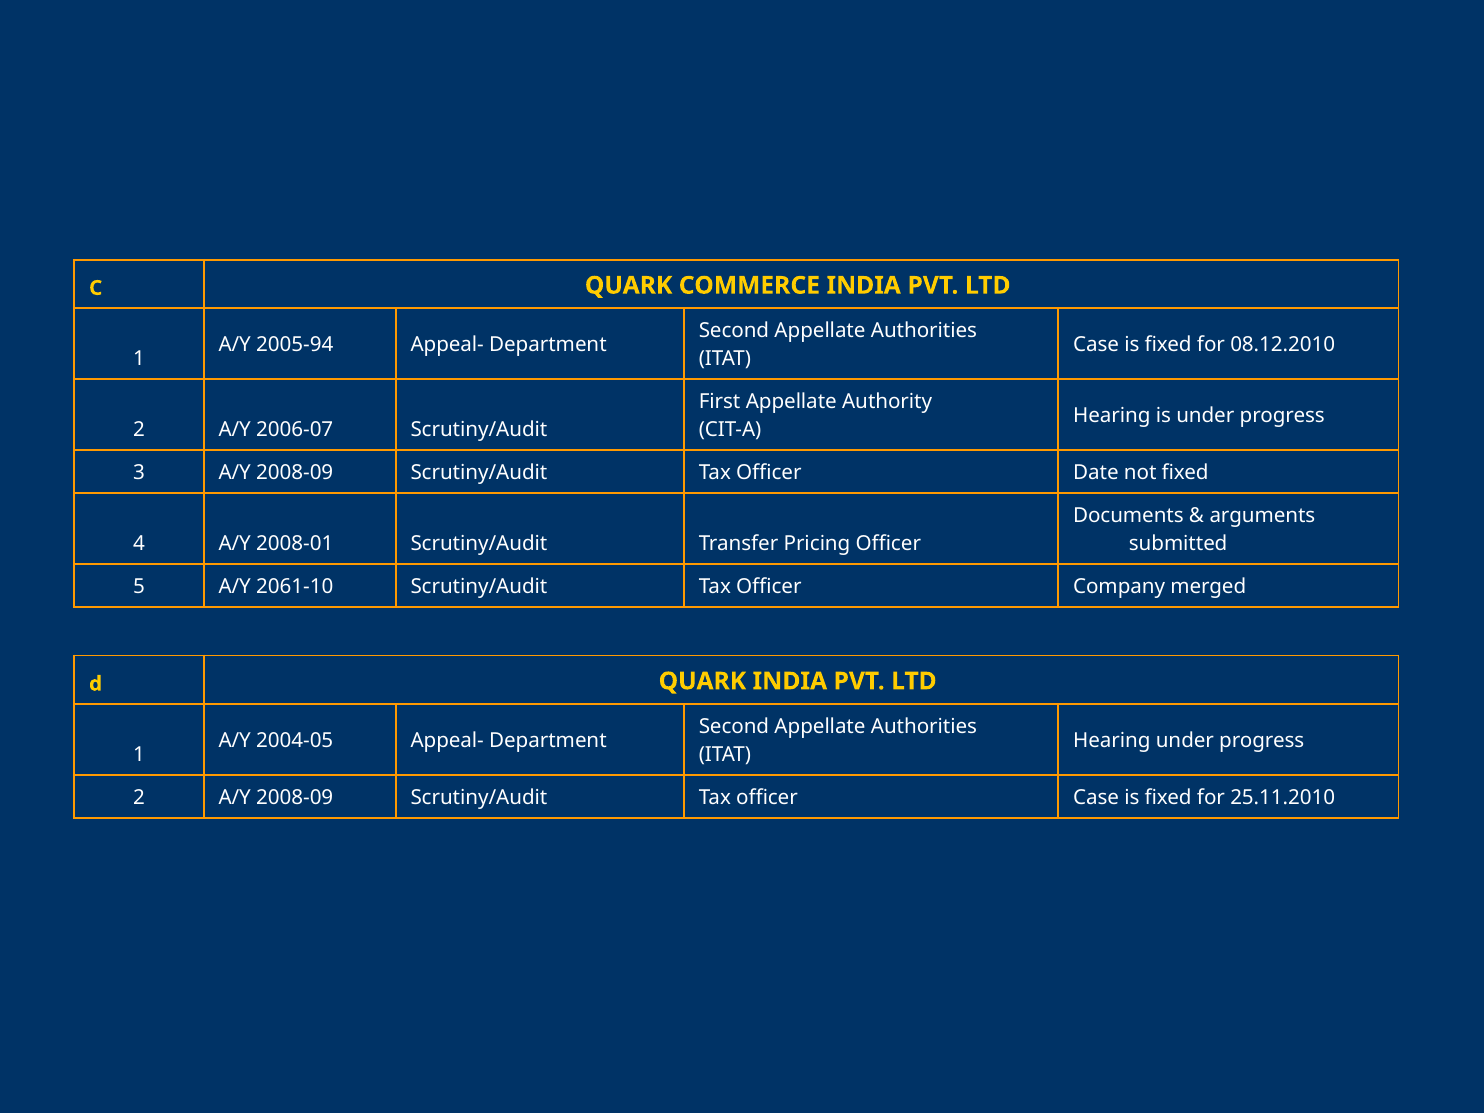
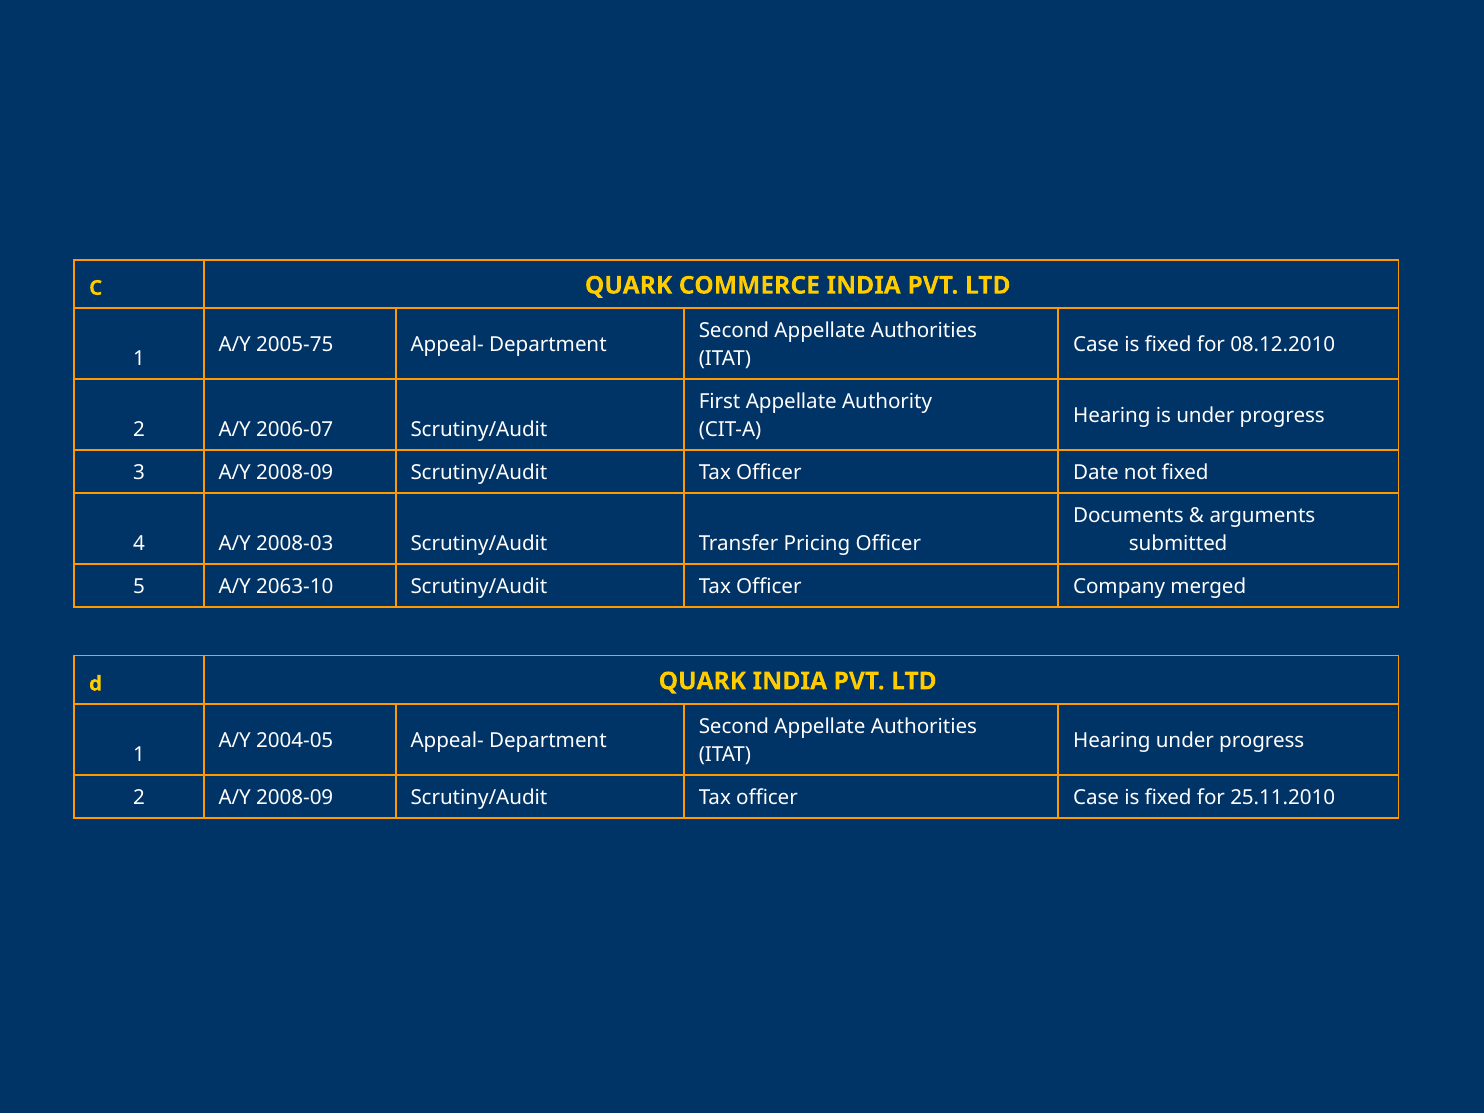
2005-94: 2005-94 -> 2005-75 (295, 345)
2008-01: 2008-01 -> 2008-03 (295, 544)
2061-10: 2061-10 -> 2063-10 (295, 587)
